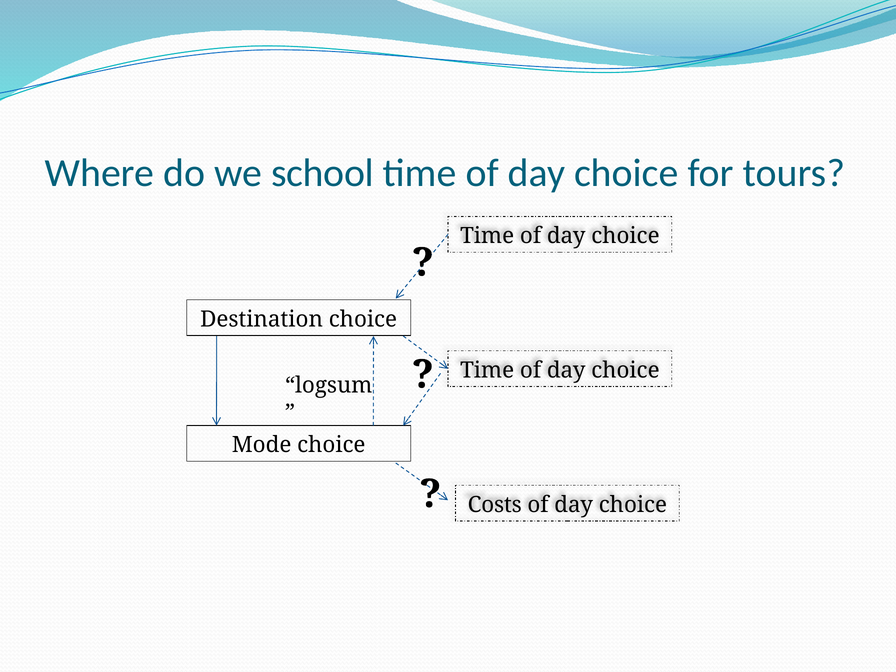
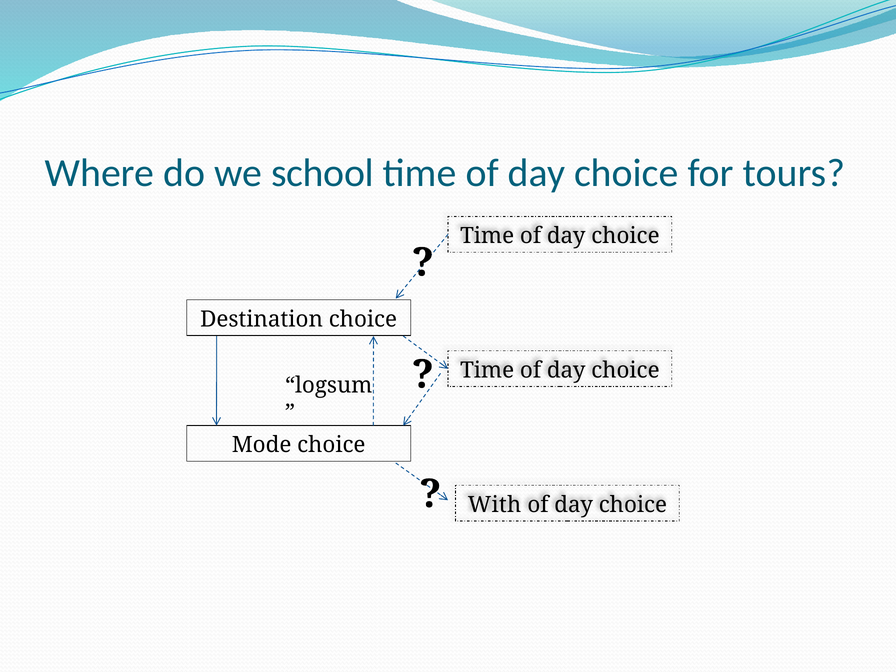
Costs: Costs -> With (495, 505)
